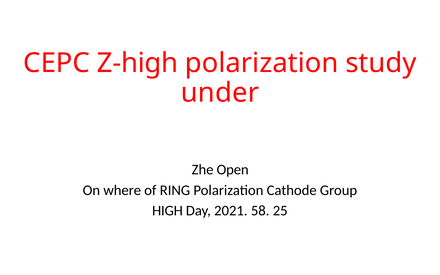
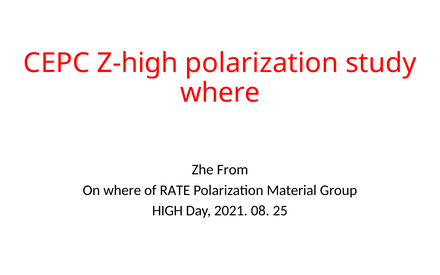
under: under -> where (220, 93)
Open: Open -> From (233, 170)
RING: RING -> RATE (175, 190)
Cathode: Cathode -> Material (292, 190)
58: 58 -> 08 (260, 211)
